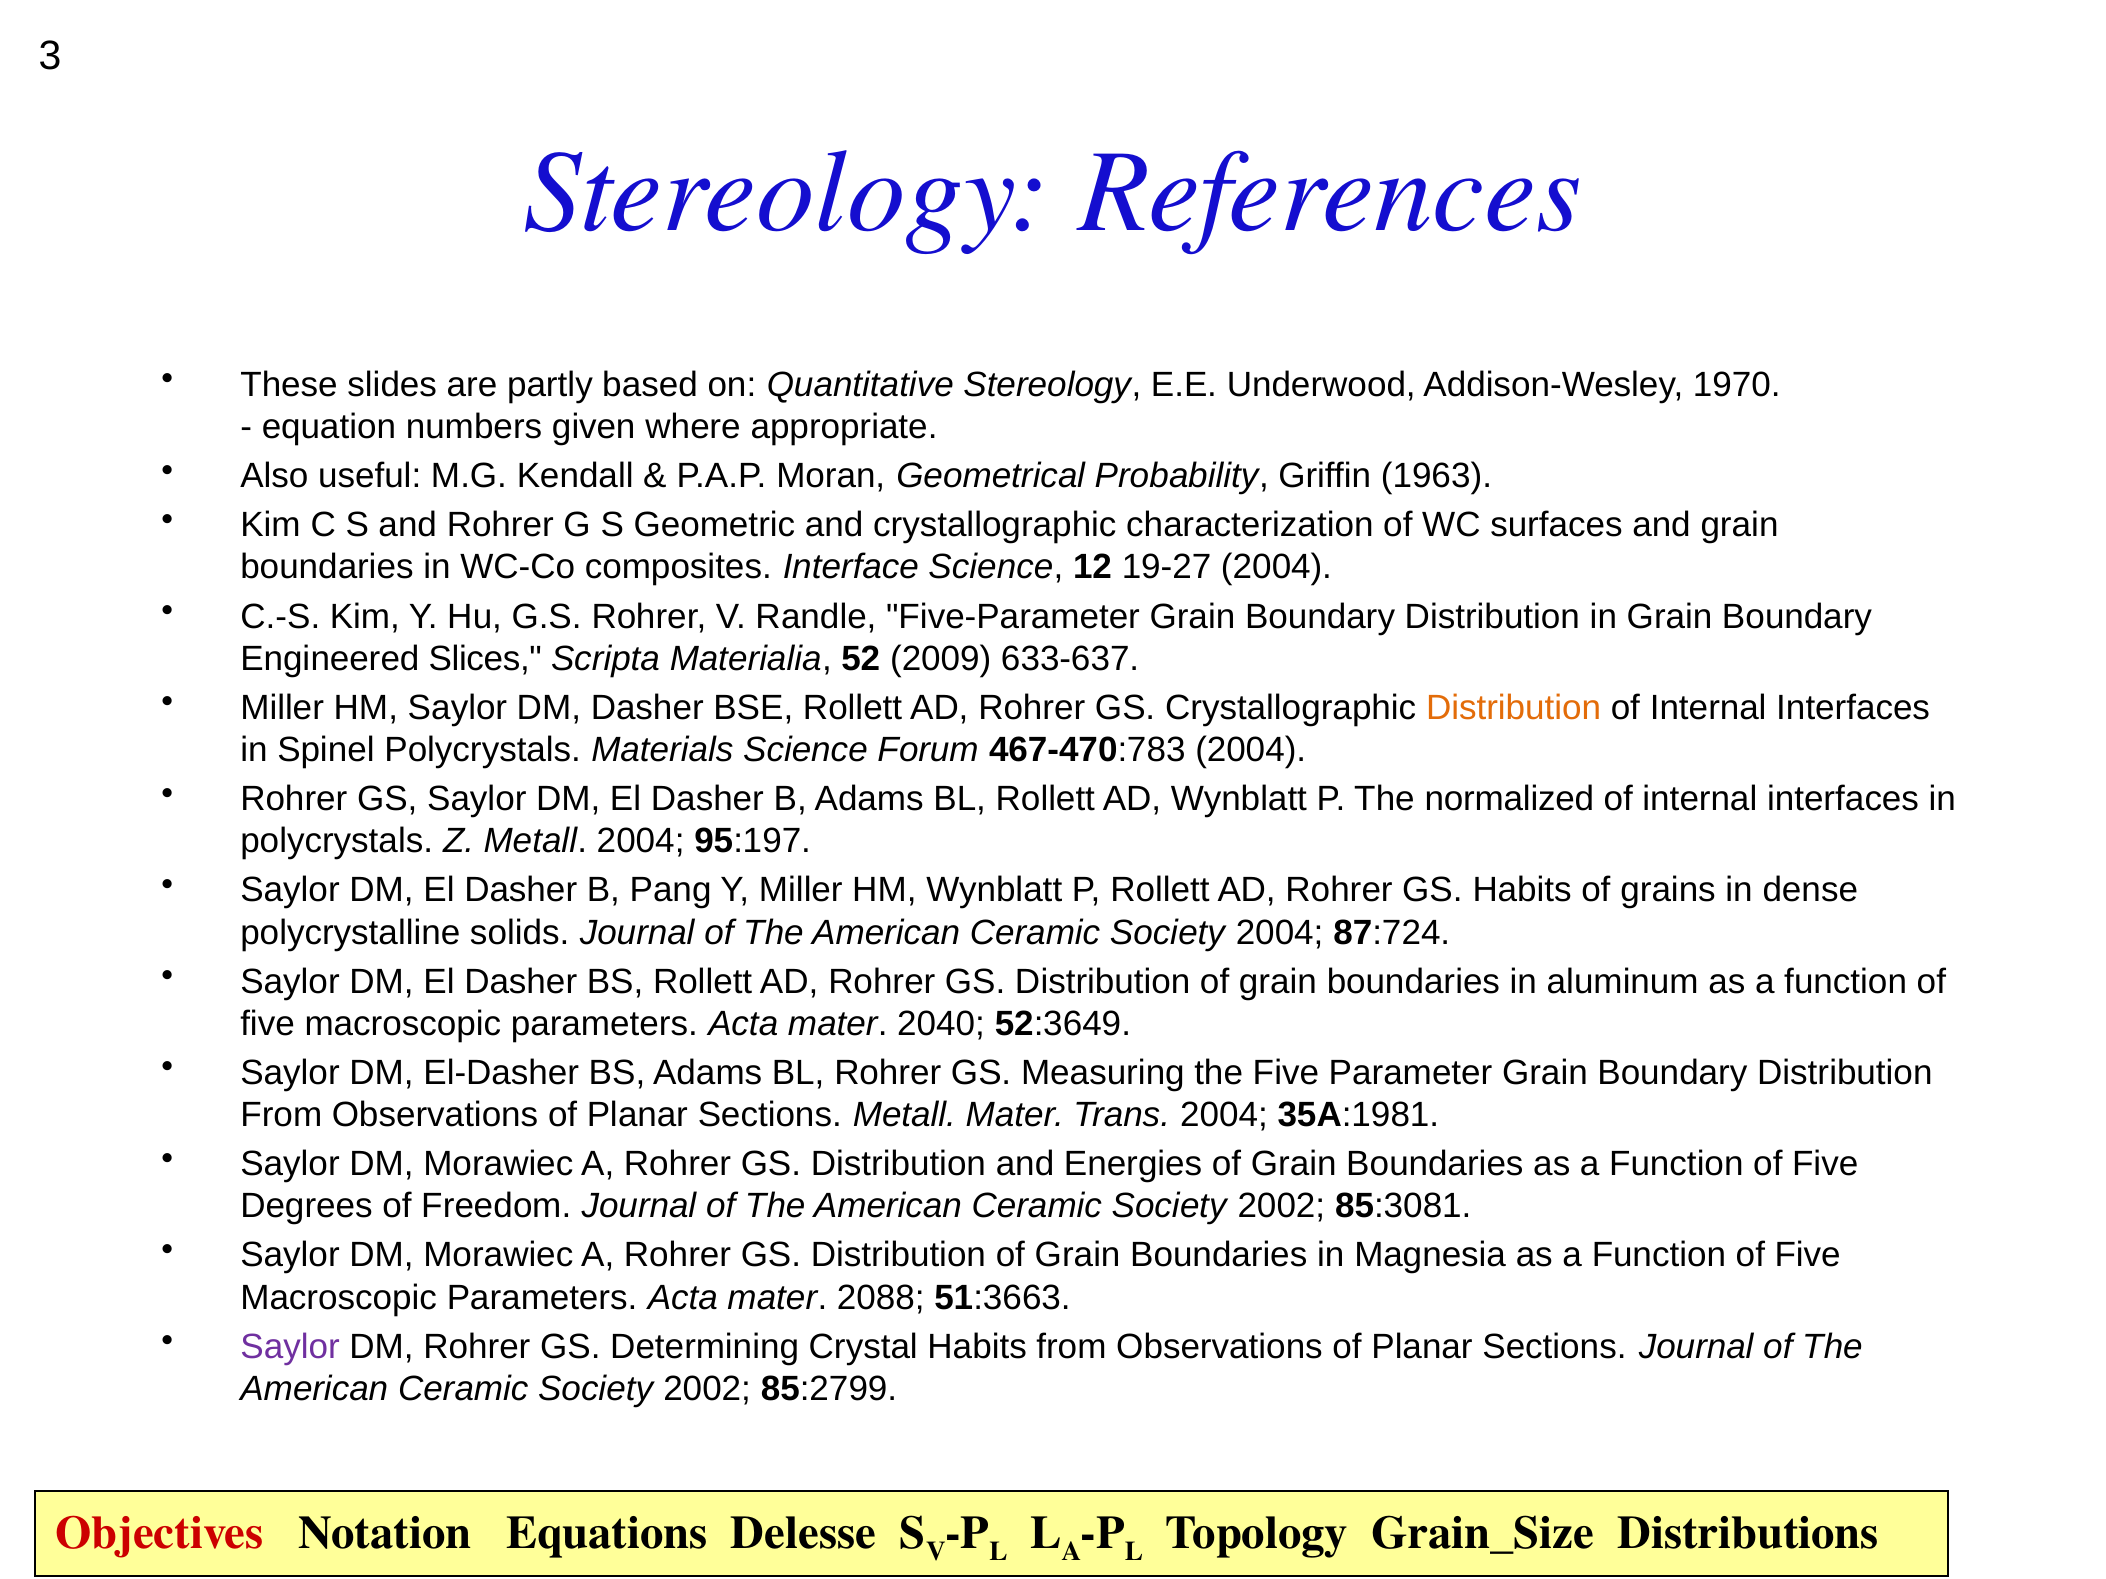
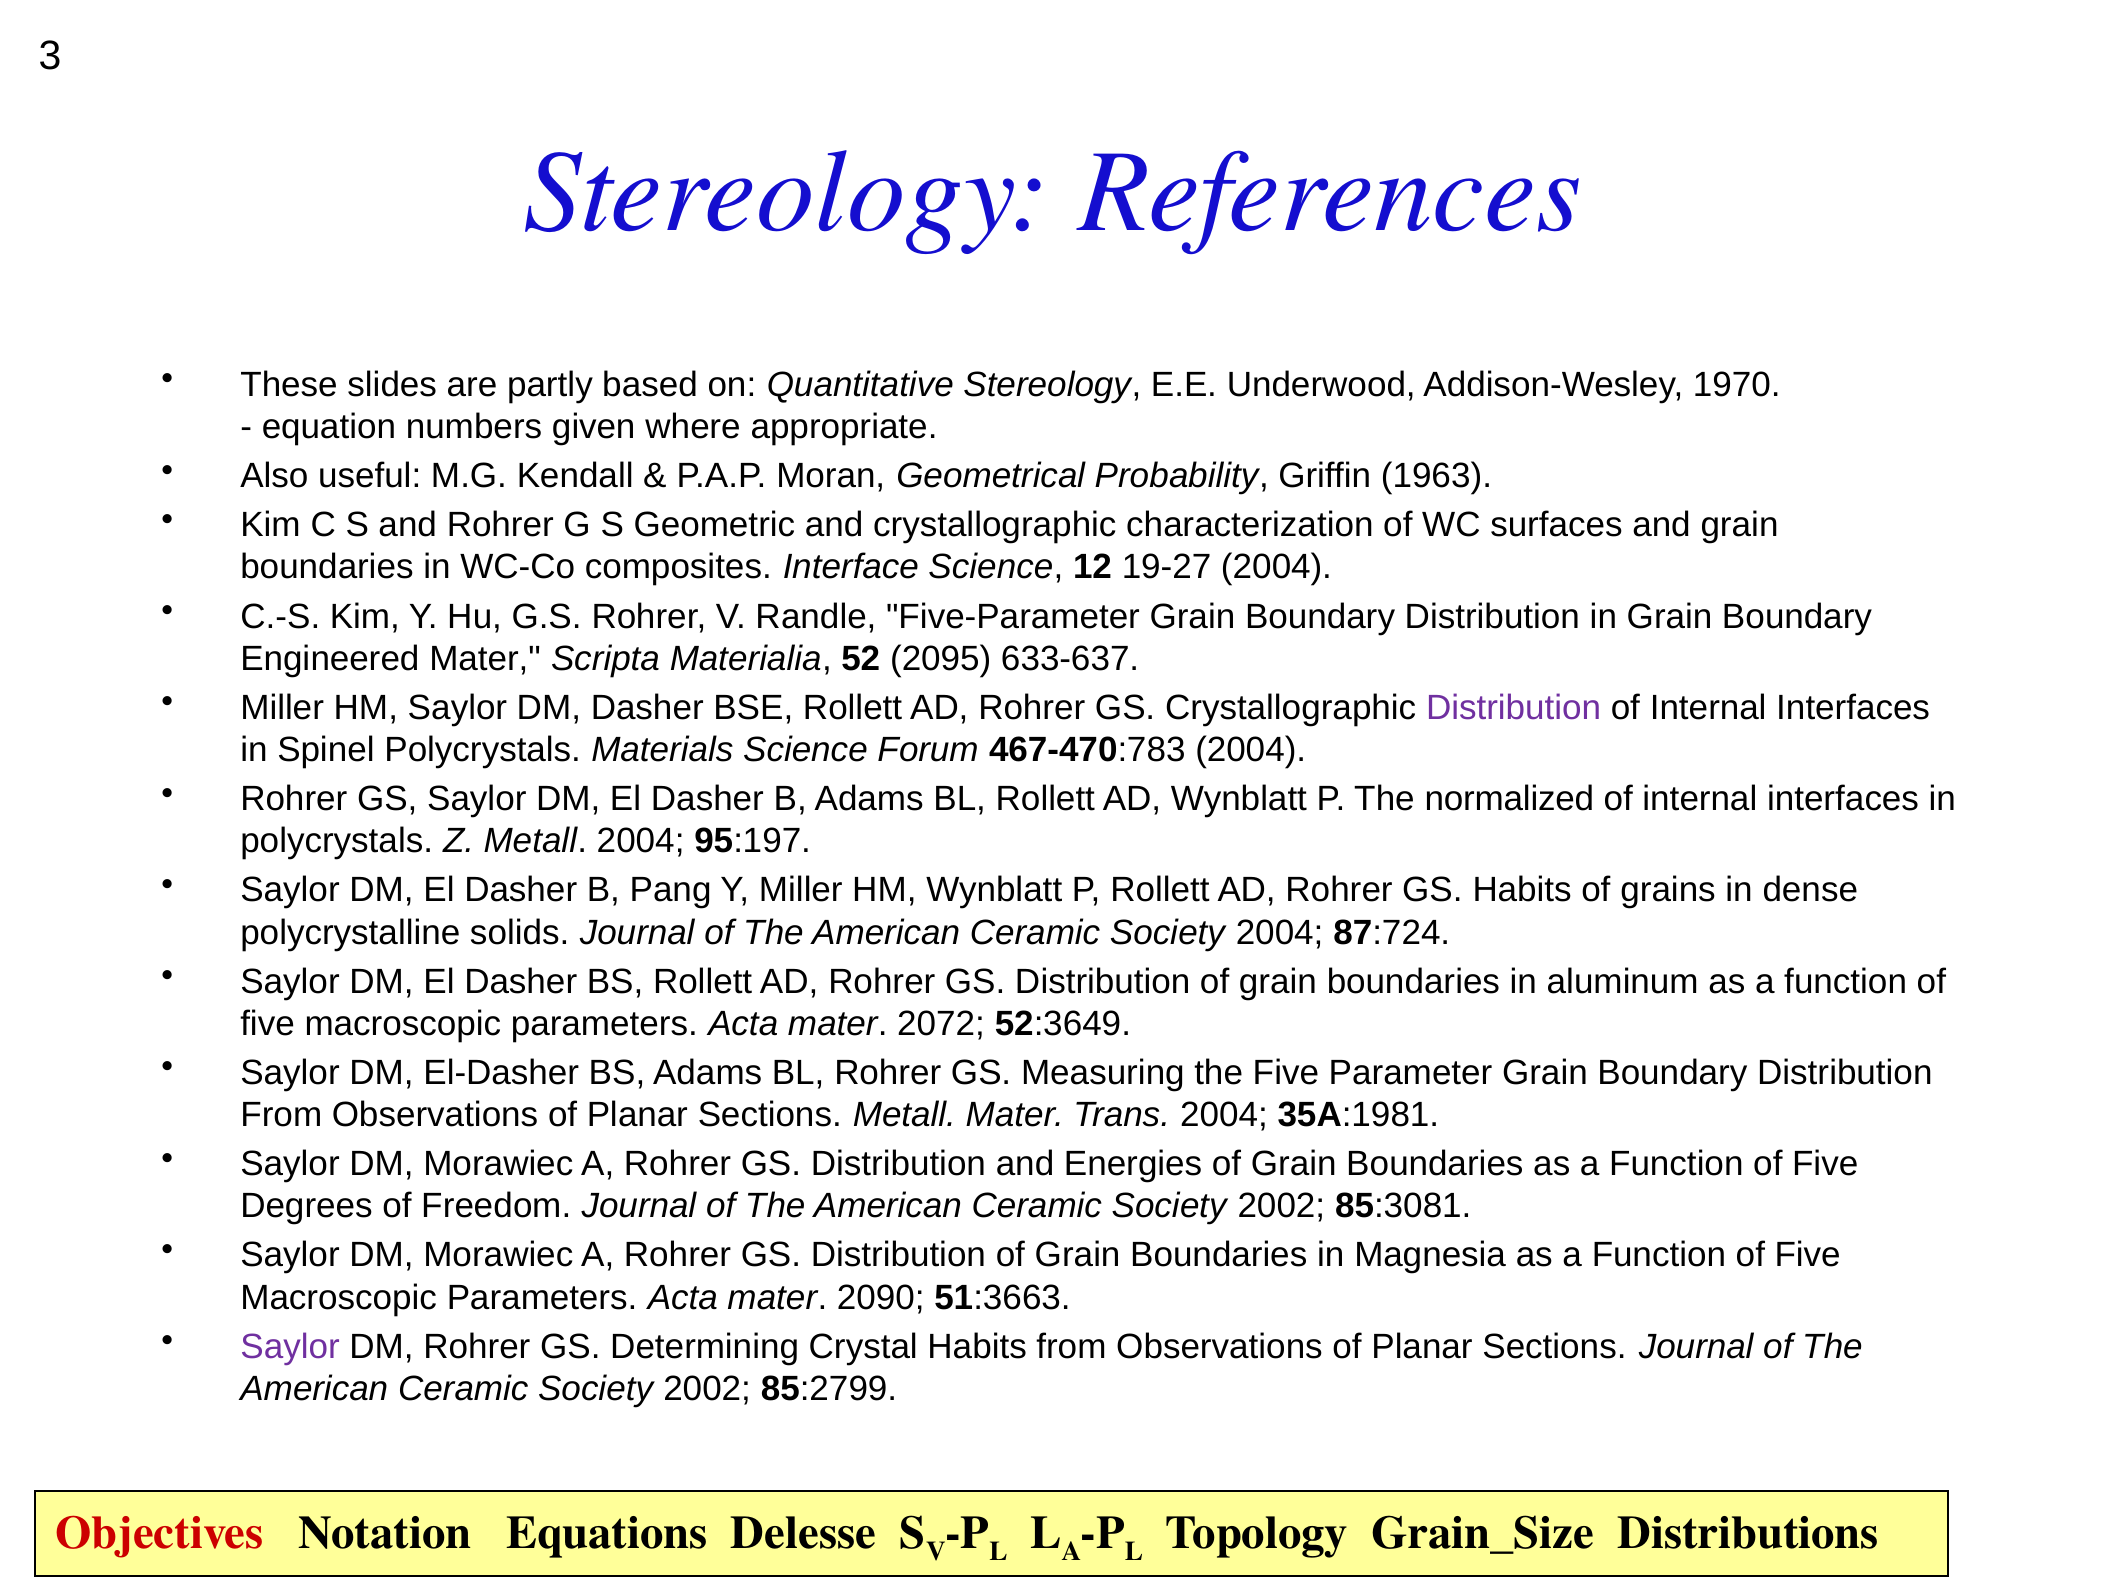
Engineered Slices: Slices -> Mater (485, 659)
2009: 2009 -> 2095 (941, 659)
Distribution colour: orange -> purple (1514, 708)
2040: 2040 -> 2072 (941, 1024)
2088: 2088 -> 2090 (881, 1298)
